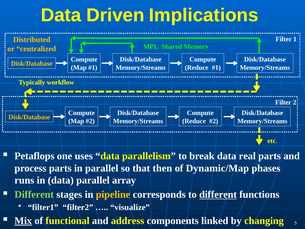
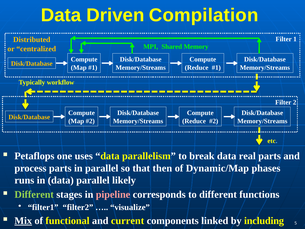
Implications: Implications -> Compilation (204, 15)
array: array -> likely (124, 180)
pipeline colour: yellow -> pink (113, 194)
different underline: present -> none (218, 194)
address: address -> current (128, 220)
changing: changing -> including (264, 220)
